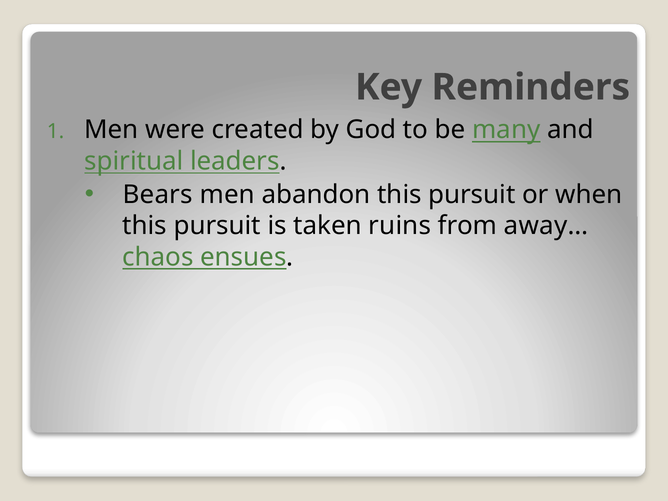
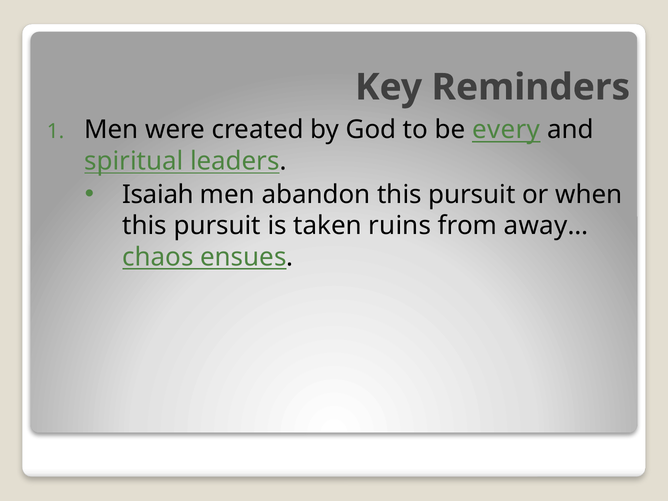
many: many -> every (506, 130)
Bears: Bears -> Isaiah (158, 195)
